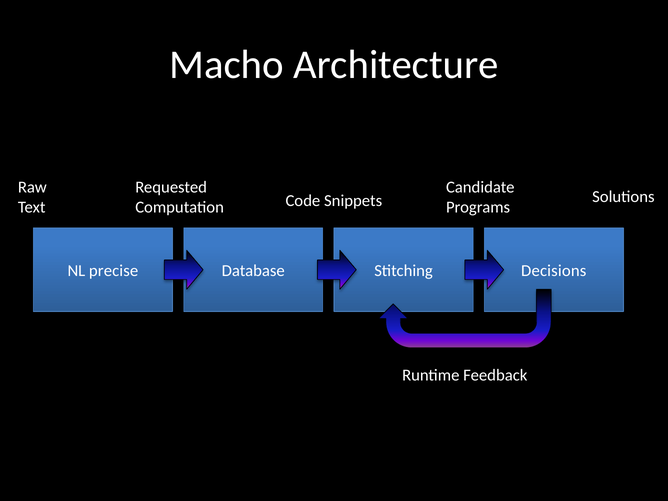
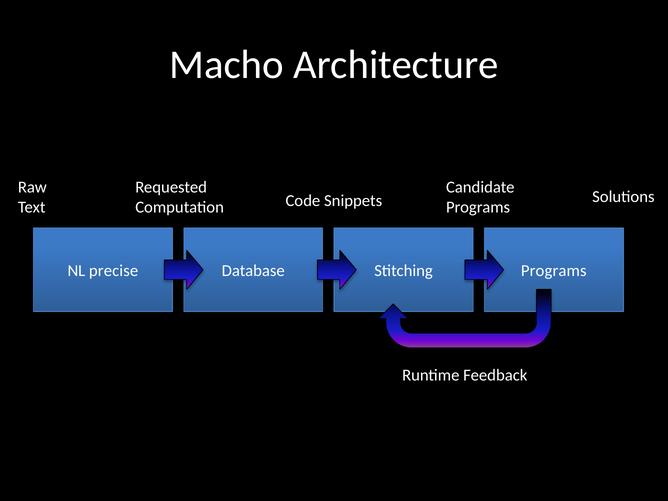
Stitching Decisions: Decisions -> Programs (554, 271)
